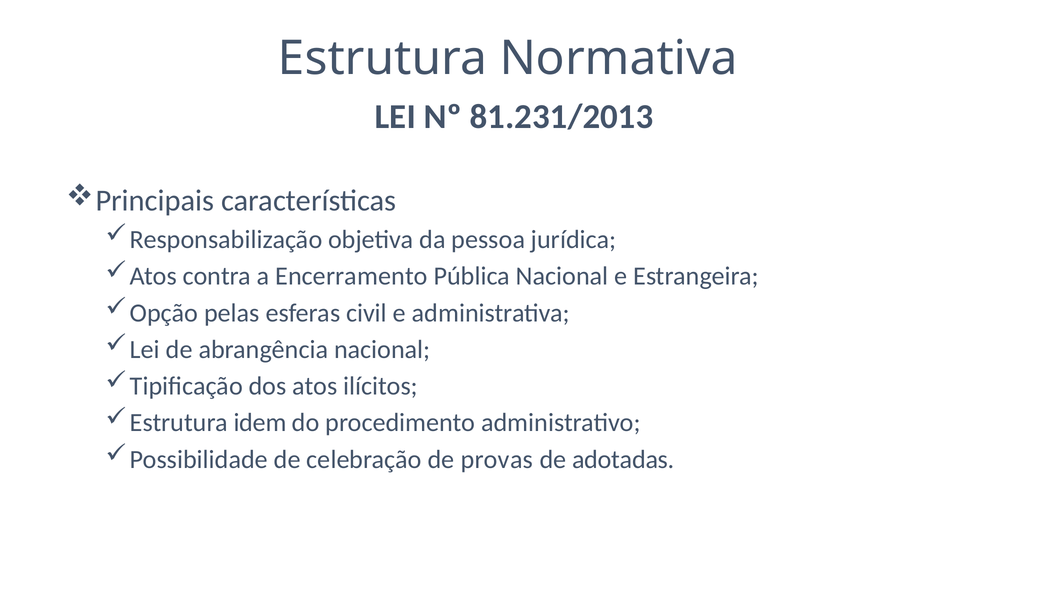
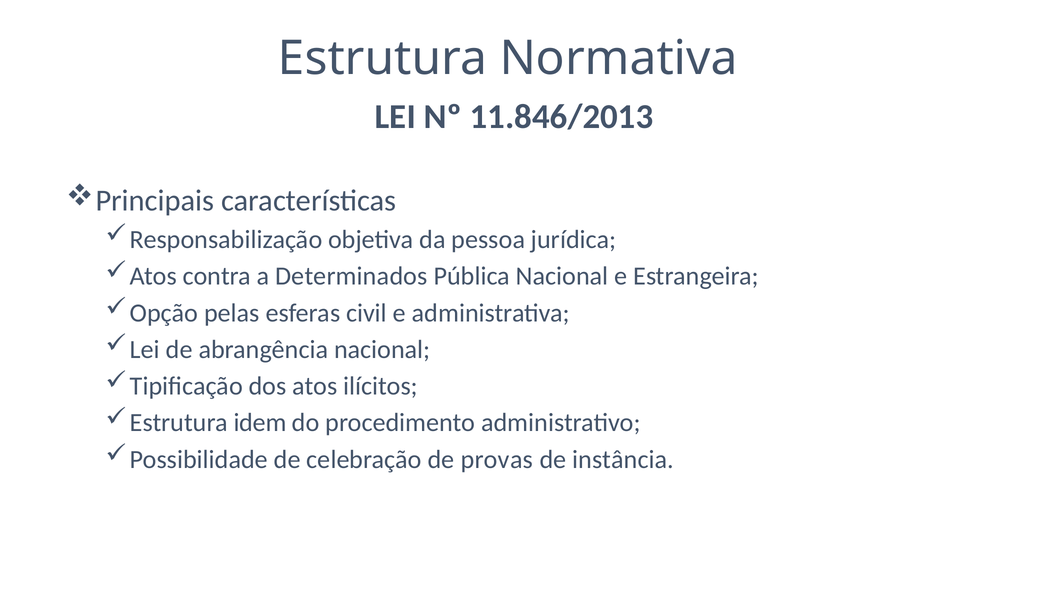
81.231/2013: 81.231/2013 -> 11.846/2013 (562, 117)
Encerramento: Encerramento -> Determinados (351, 276)
adotadas: adotadas -> instância (623, 459)
